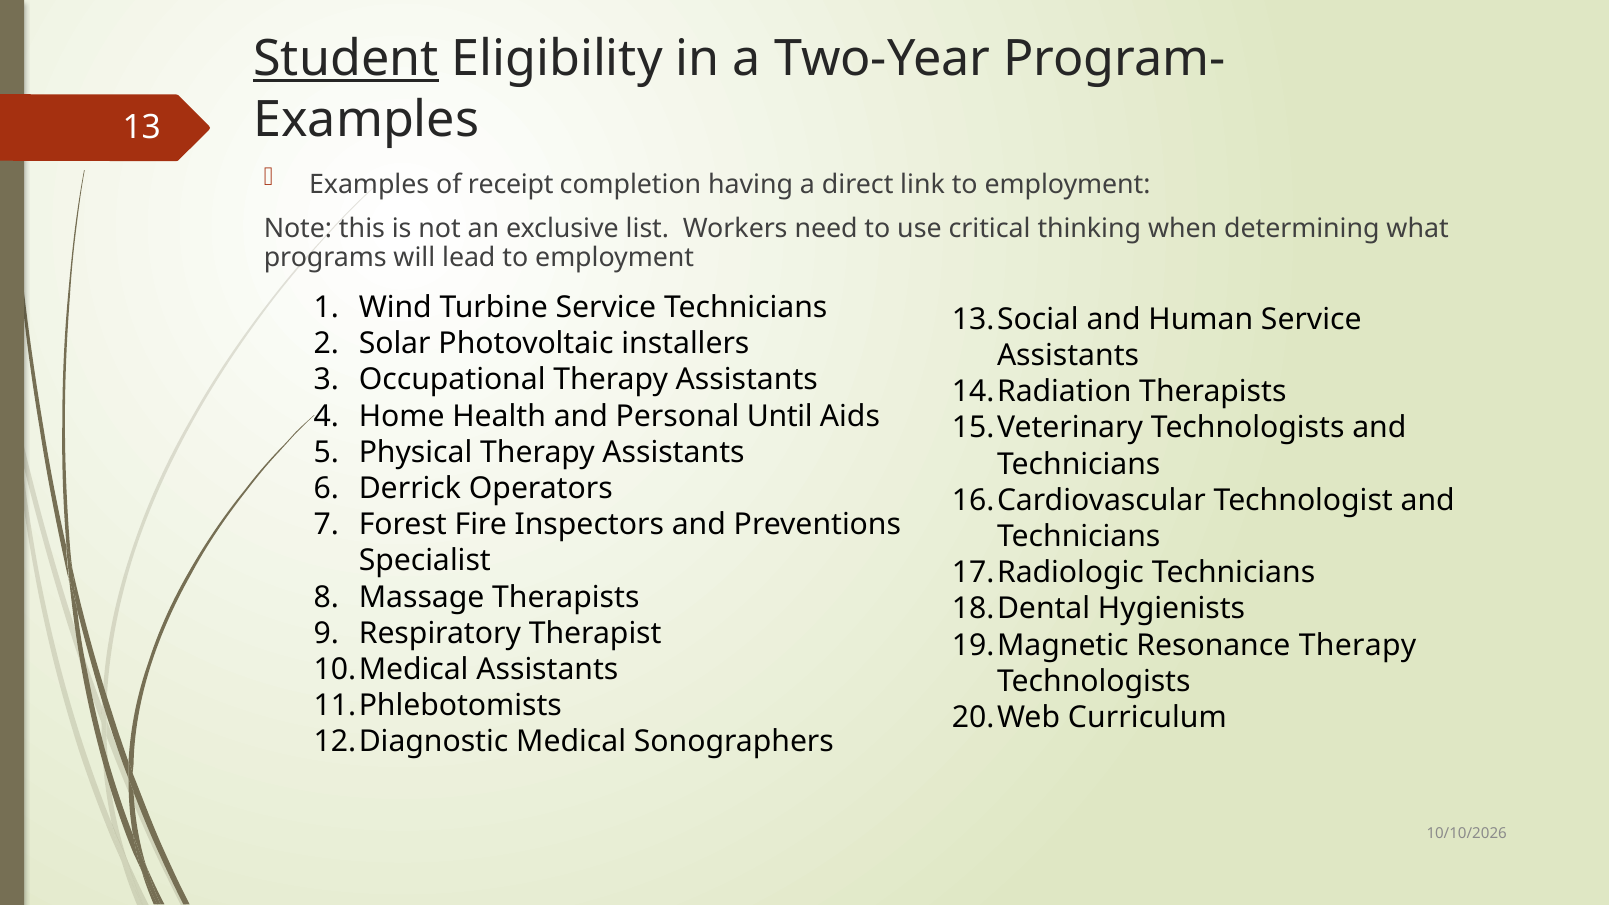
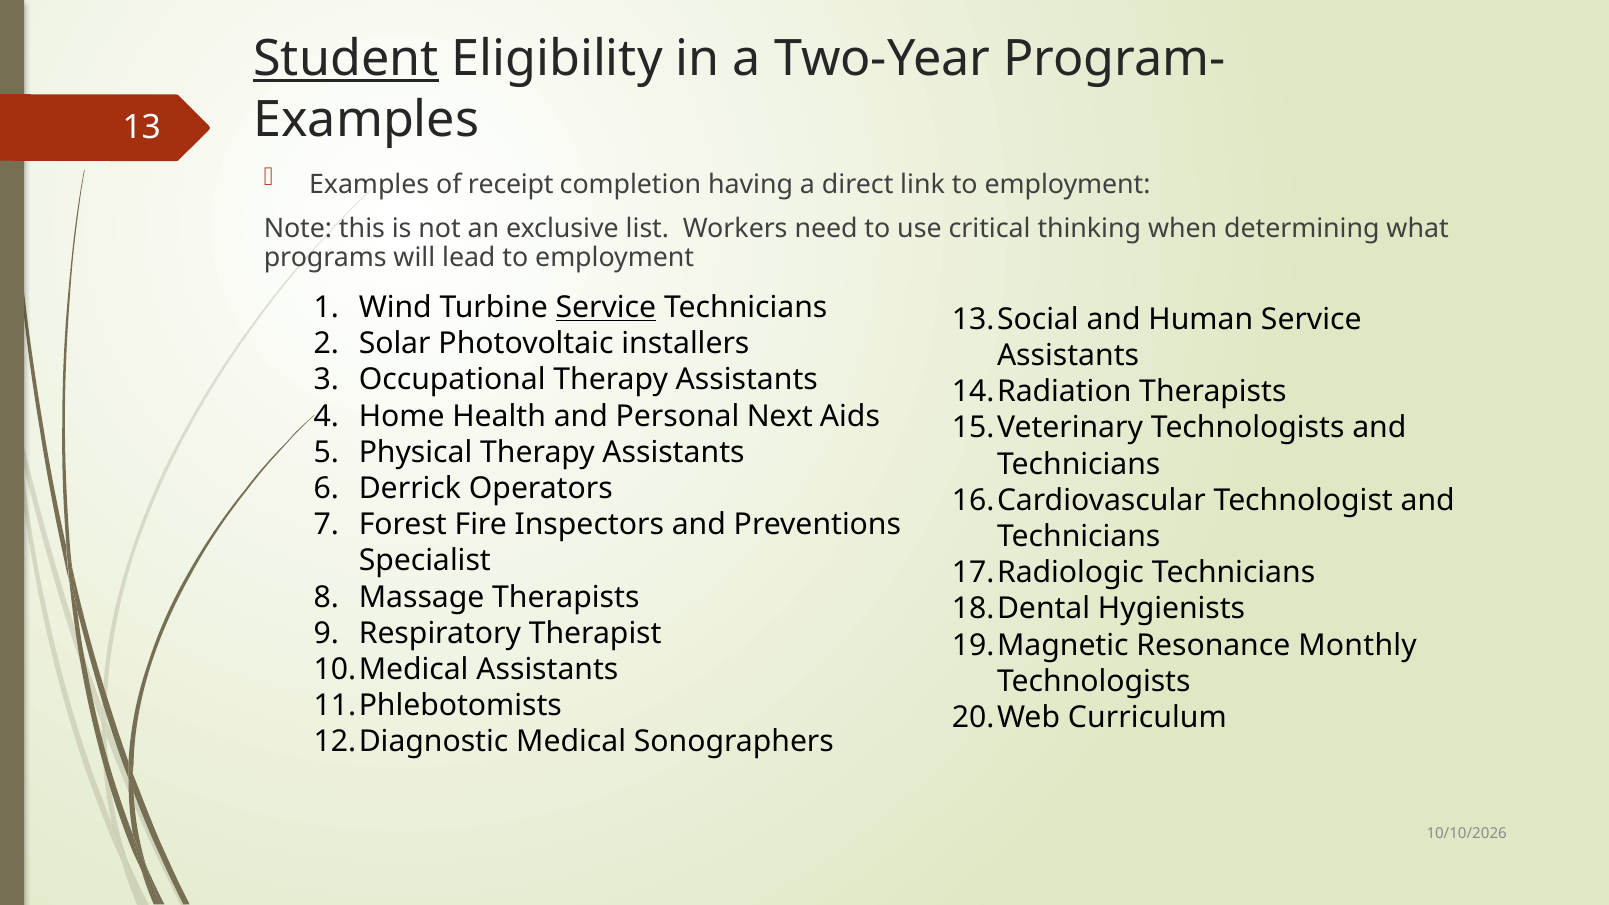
Service underline: none -> present (606, 308)
Until: Until -> Next (780, 416)
Resonance Therapy: Therapy -> Monthly (1358, 645)
